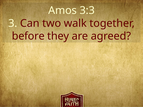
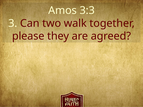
before: before -> please (28, 36)
